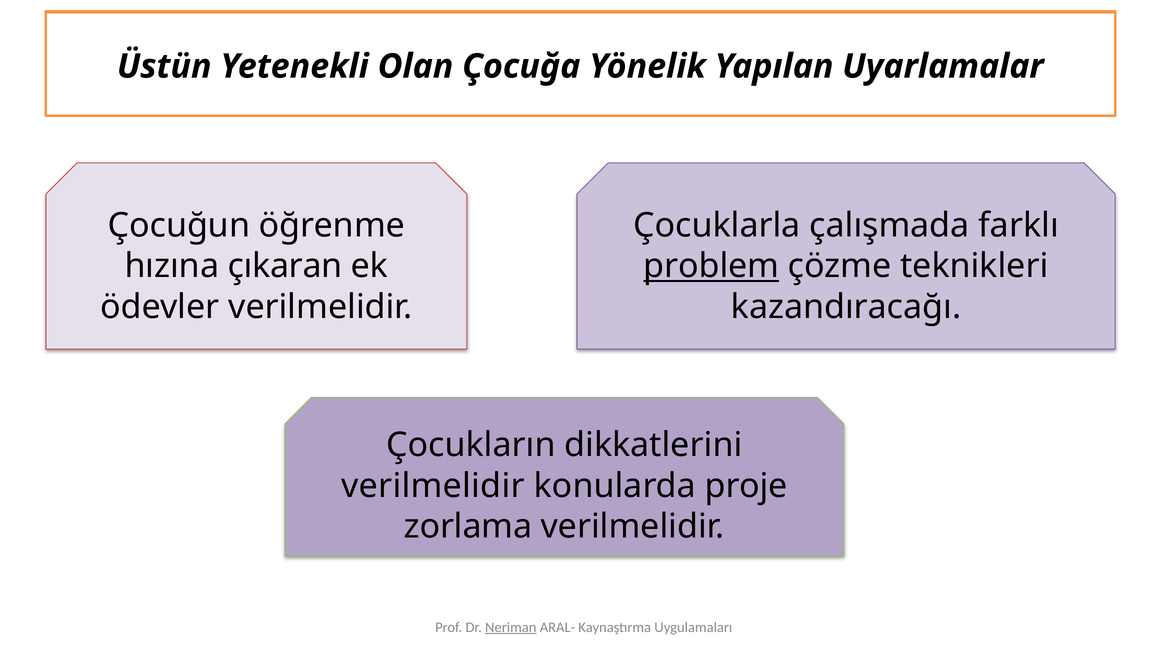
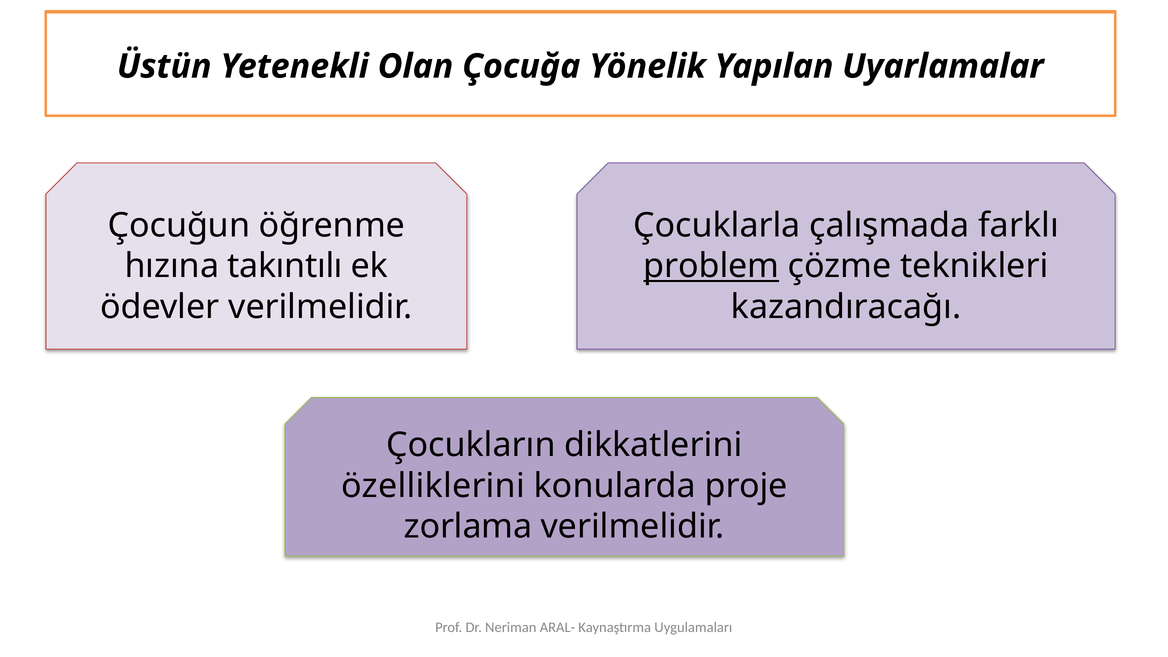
çıkaran: çıkaran -> takıntılı (285, 266)
verilmelidir: verilmelidir -> özelliklerini (433, 486)
Neriman underline: present -> none (511, 627)
